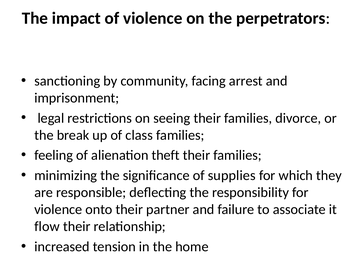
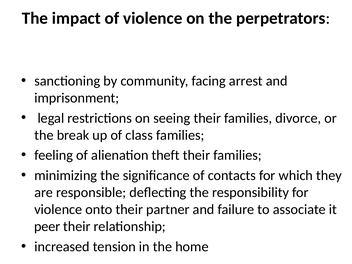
supplies: supplies -> contacts (232, 175)
flow: flow -> peer (47, 226)
